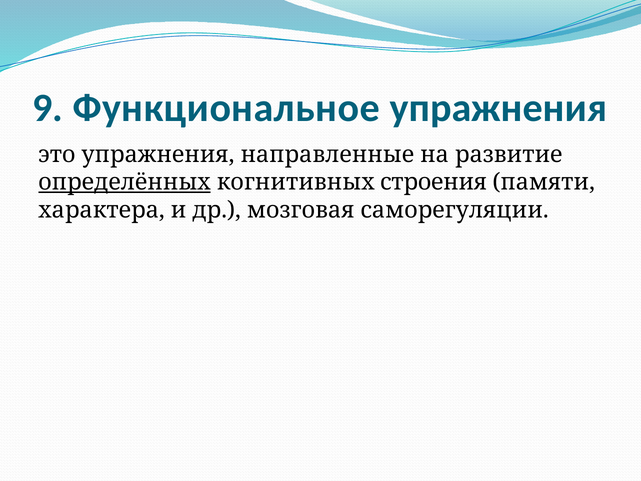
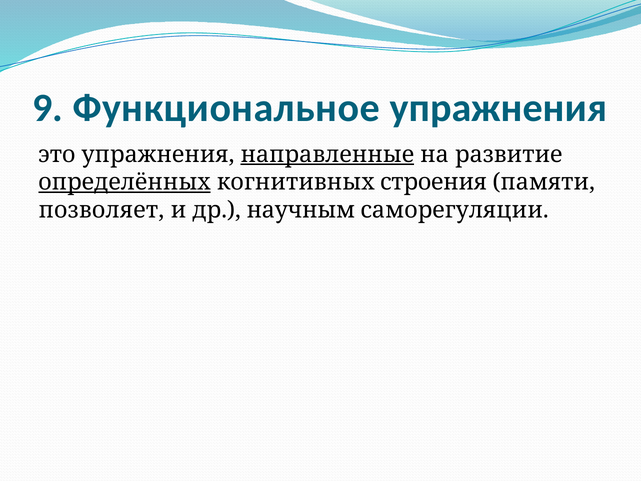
направленные underline: none -> present (327, 154)
характера: характера -> позволяет (101, 210)
мозговая: мозговая -> научным (301, 210)
